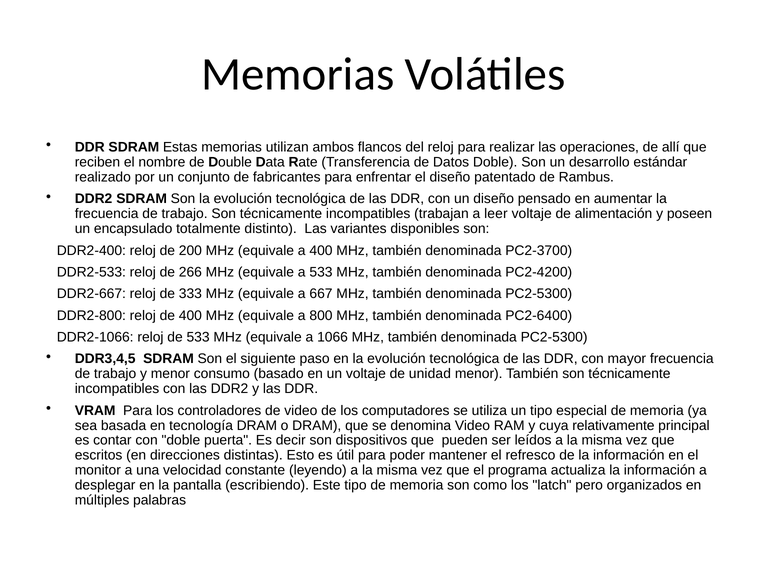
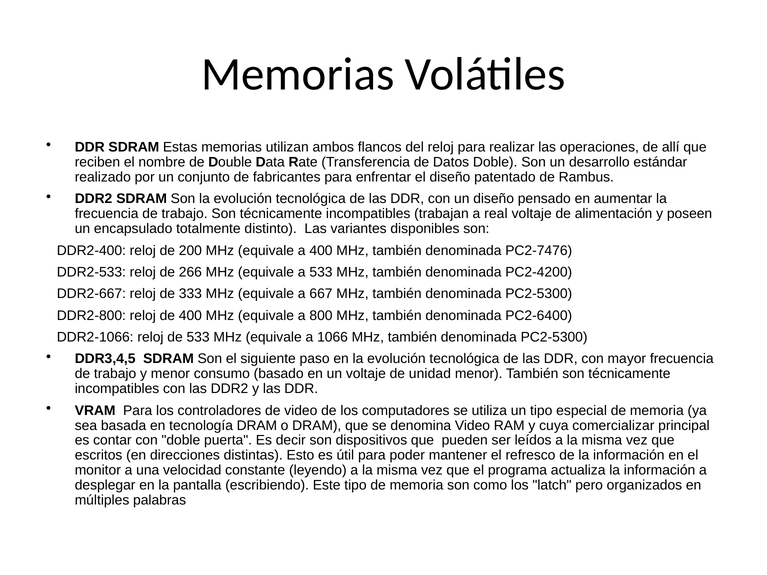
leer: leer -> real (496, 214)
PC2-3700: PC2-3700 -> PC2-7476 (539, 251)
relativamente: relativamente -> comercializar (613, 426)
